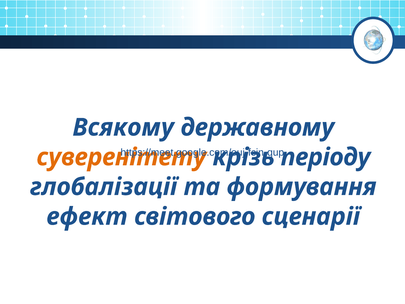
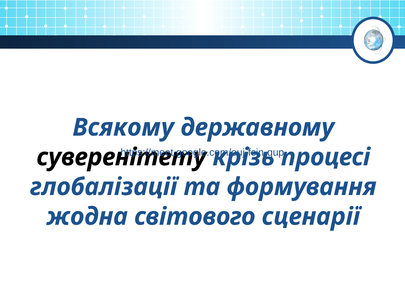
суверенітету colour: orange -> black (122, 157)
періоду: періоду -> процесі (326, 157)
ефект: ефект -> жодна (87, 216)
